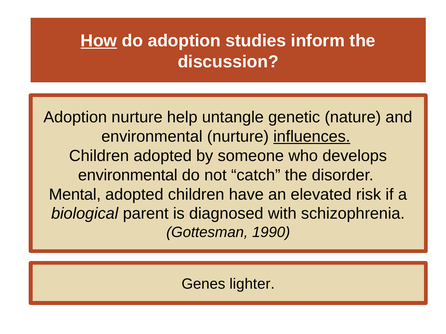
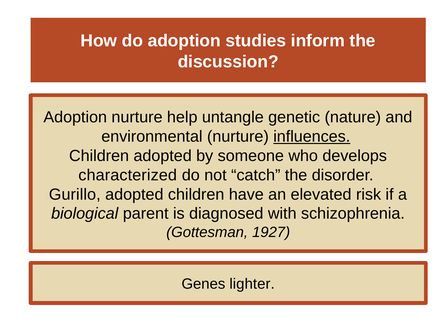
How underline: present -> none (99, 41)
environmental: environmental -> characterized (128, 175)
Mental: Mental -> Gurillo (75, 195)
1990: 1990 -> 1927 (271, 232)
